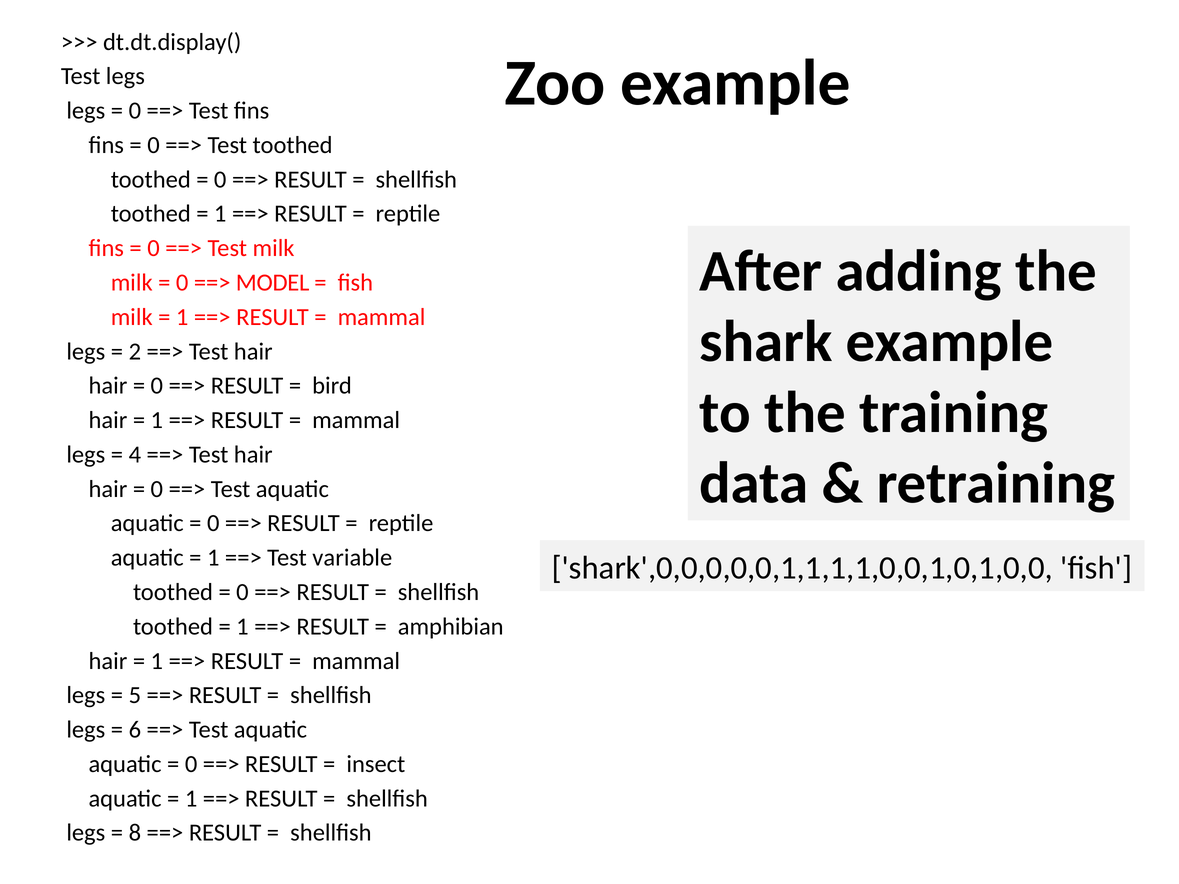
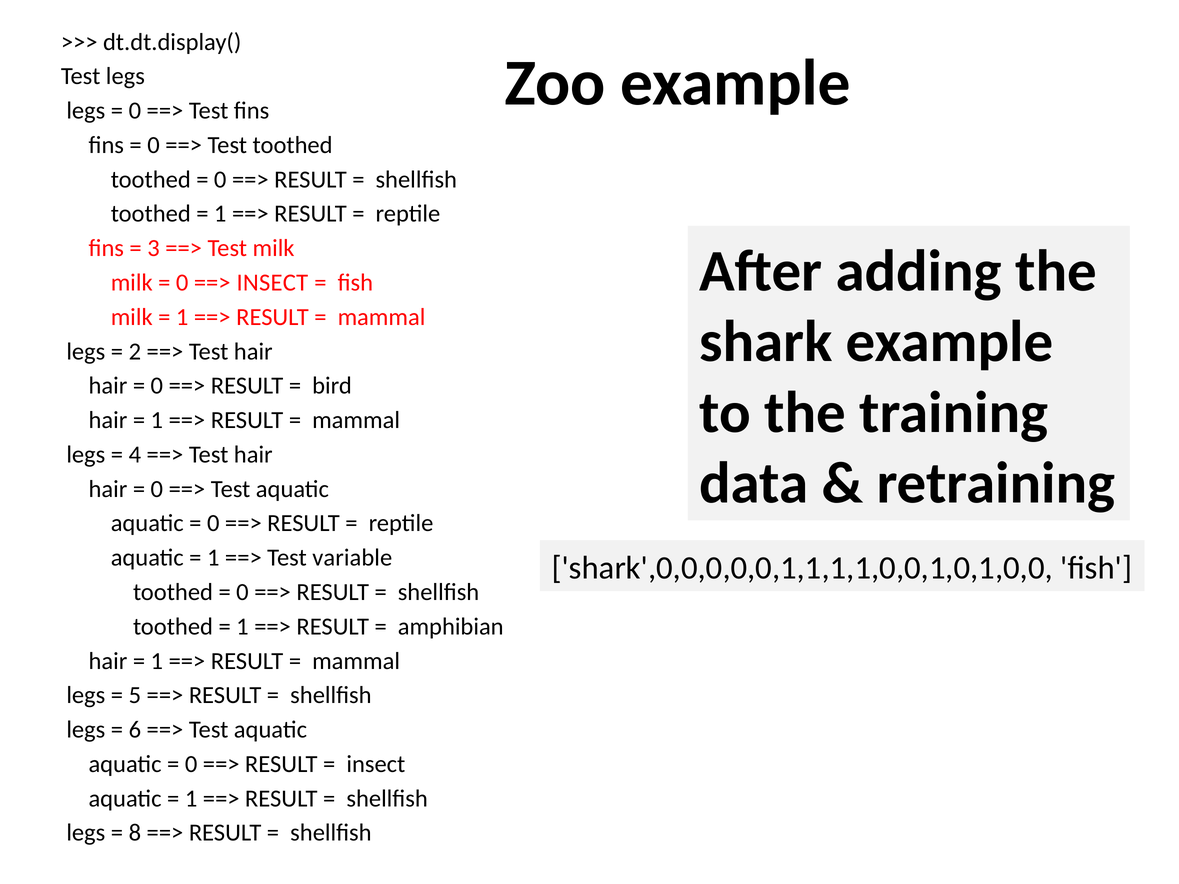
0: 0 -> 3 (154, 248)
MODEL: MODEL -> INSECT (272, 283)
